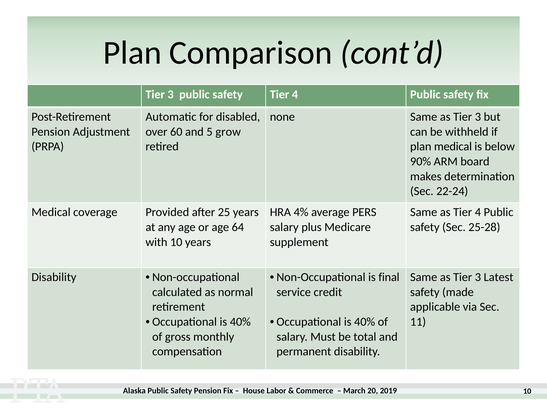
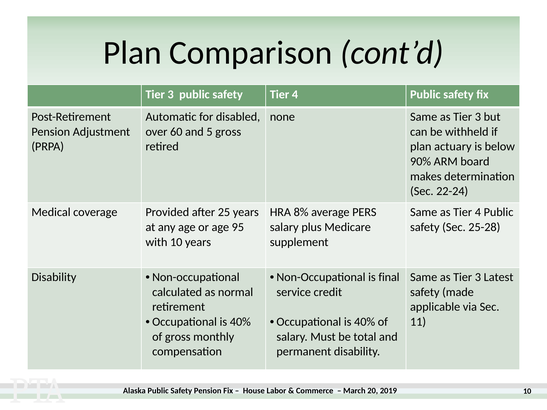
5 grow: grow -> gross (228, 132)
plan medical: medical -> actuary (453, 147)
4%: 4% -> 8% (301, 212)
64: 64 -> 95 (238, 227)
